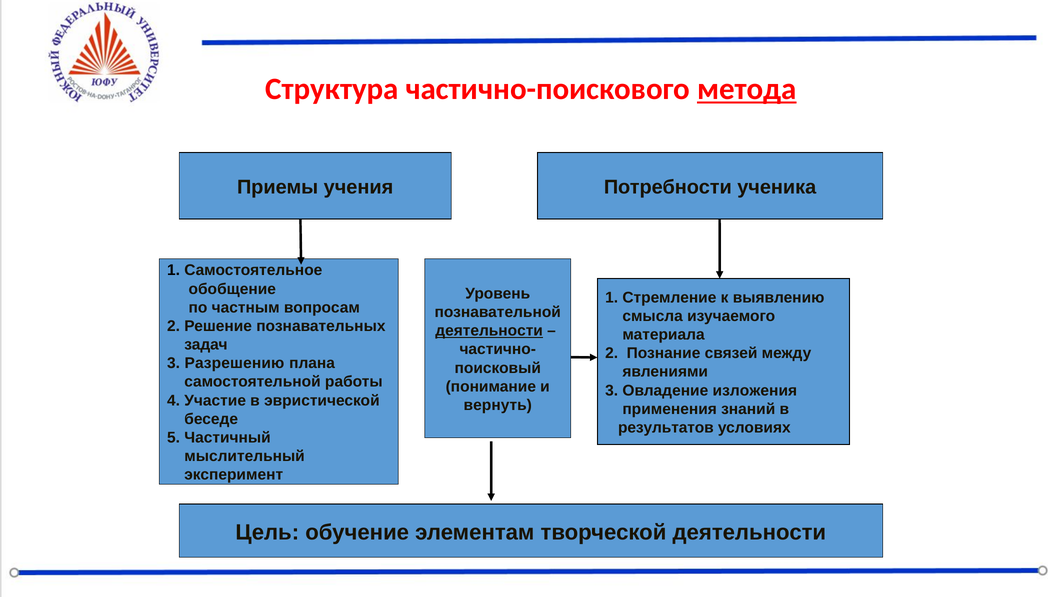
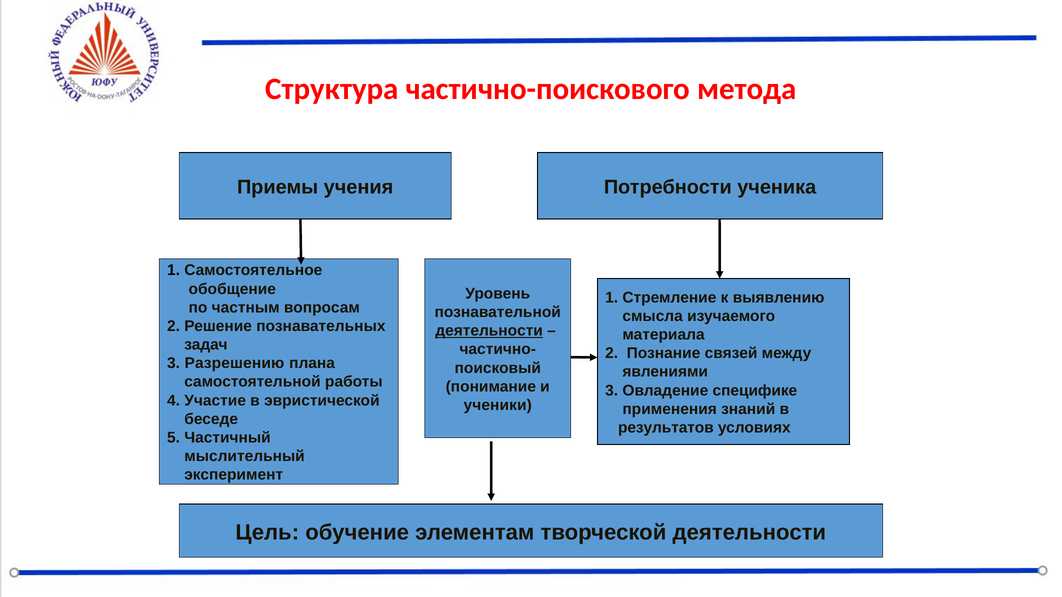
метода underline: present -> none (747, 89)
изложения: изложения -> специфике (755, 391)
вернуть: вернуть -> ученики (498, 405)
